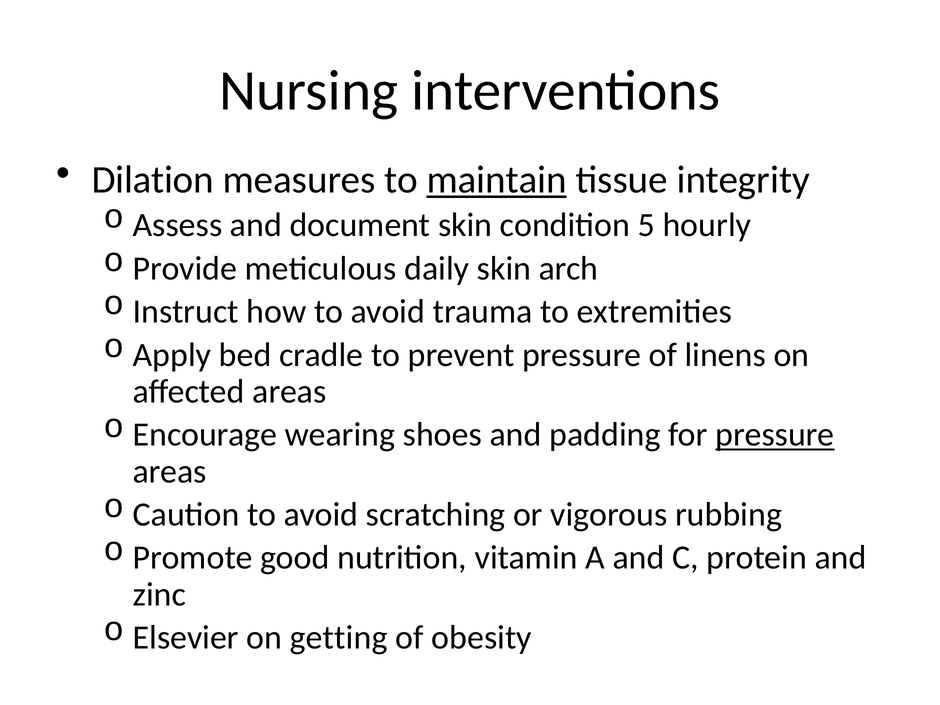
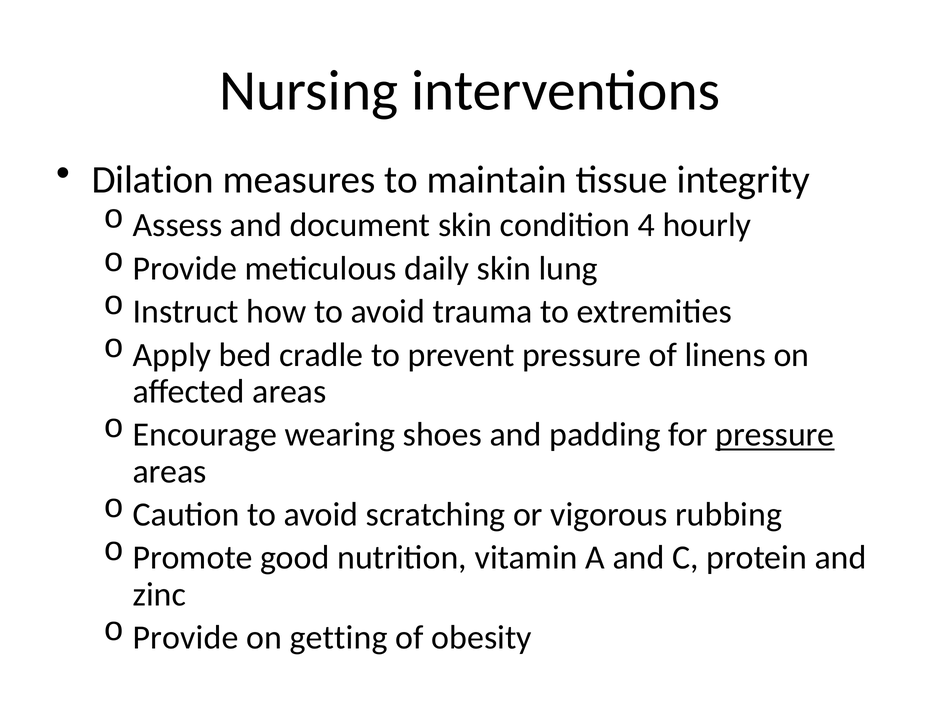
maintain underline: present -> none (497, 180)
5: 5 -> 4 (646, 225)
arch: arch -> lung (568, 268)
Elsevier: Elsevier -> Provide (186, 638)
